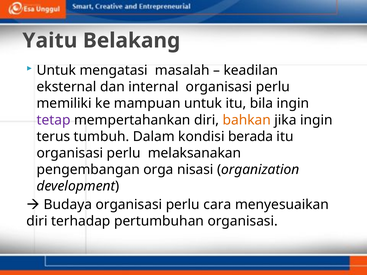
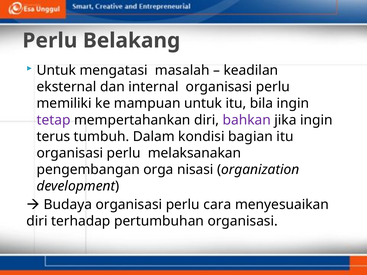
Yaitu: Yaitu -> Perlu (50, 41)
bahkan colour: orange -> purple (247, 120)
berada: berada -> bagian (251, 137)
